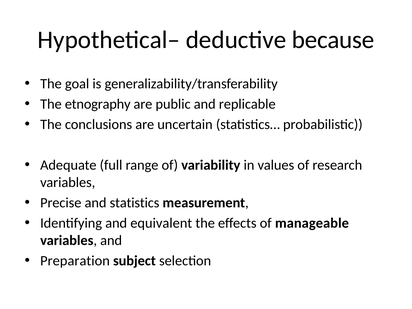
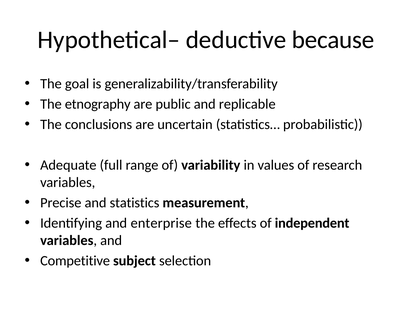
equivalent: equivalent -> enterprise (161, 223)
manageable: manageable -> independent (312, 223)
Preparation: Preparation -> Competitive (75, 261)
